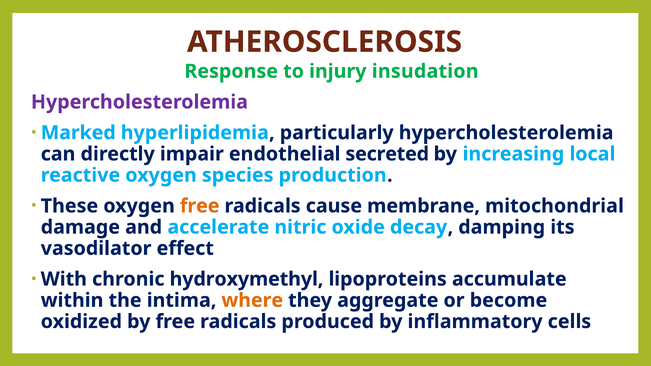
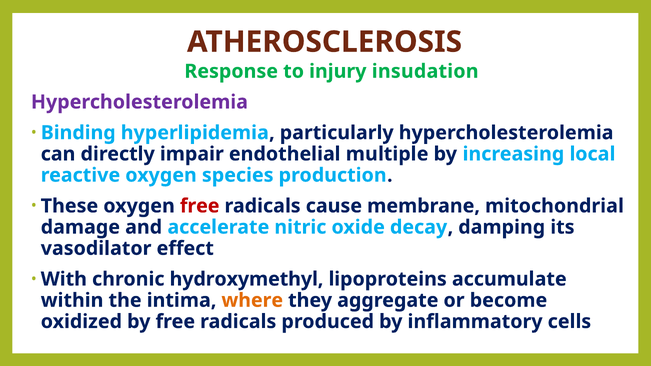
Marked: Marked -> Binding (78, 133)
secreted: secreted -> multiple (387, 154)
free colour: orange -> red (200, 206)
